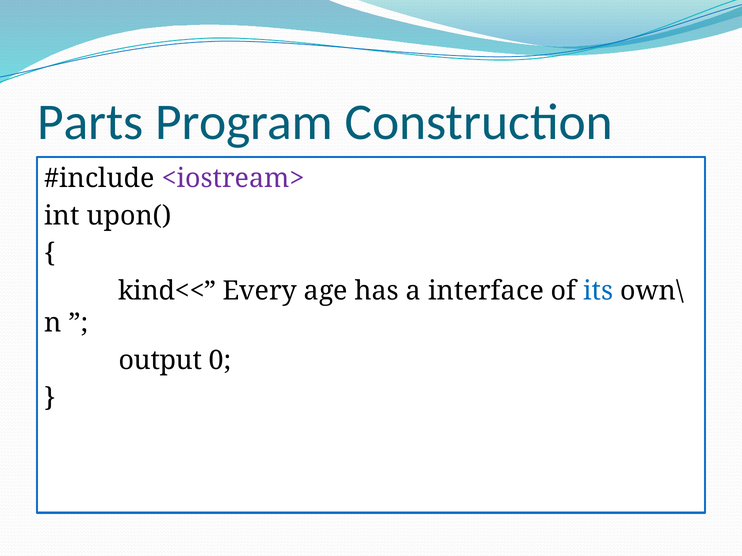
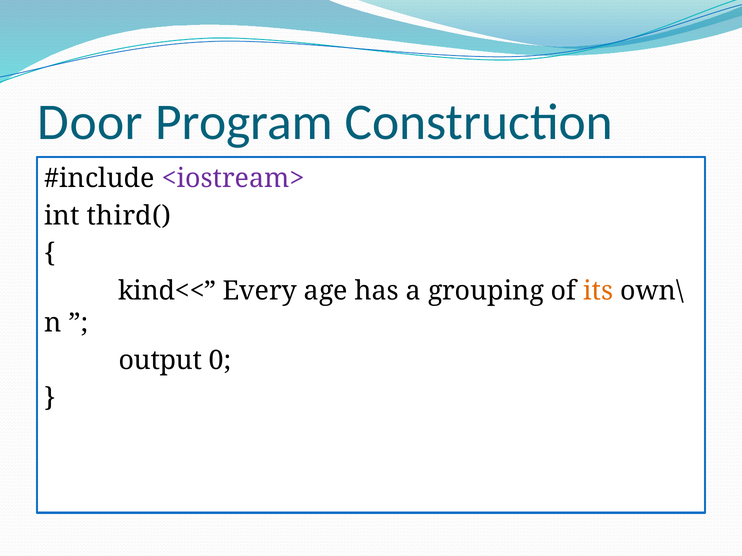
Parts: Parts -> Door (90, 123)
upon(: upon( -> third( (129, 216)
interface: interface -> grouping (486, 291)
its colour: blue -> orange (598, 291)
